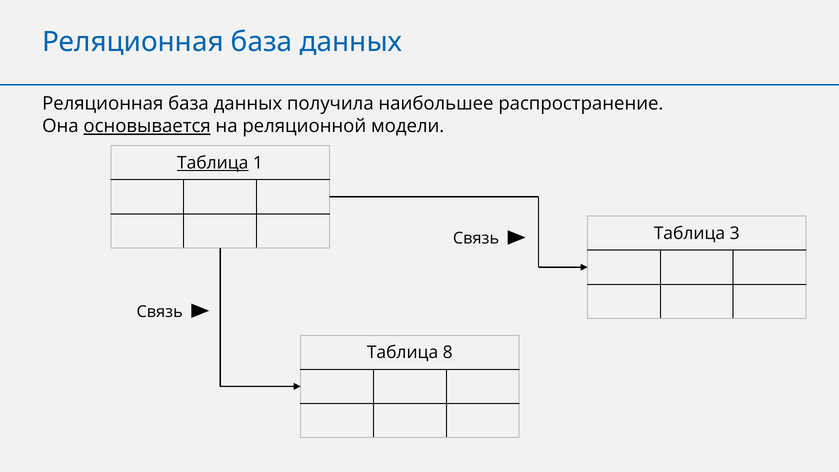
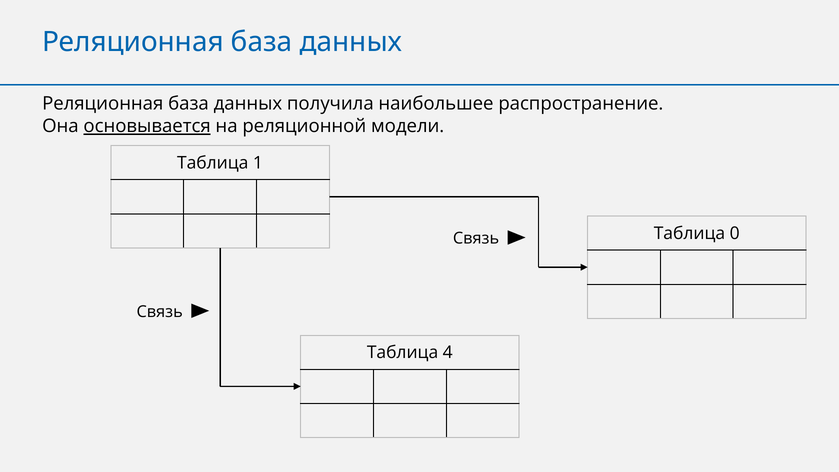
Таблица underline: present -> none (213, 163)
3: 3 -> 0 (735, 233)
8: 8 -> 4 (448, 352)
